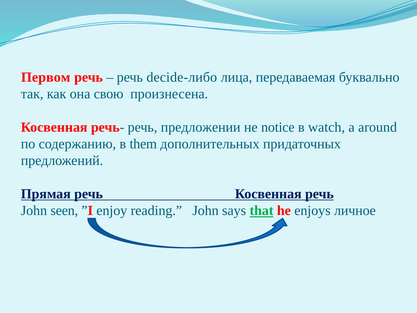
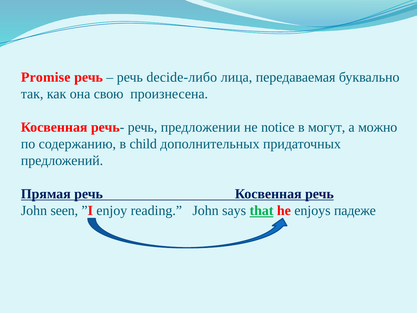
Первом: Первом -> Promise (46, 77)
watch: watch -> могут (327, 127)
around: around -> можно (378, 127)
them: them -> child (143, 144)
личное: личное -> падеже (355, 210)
